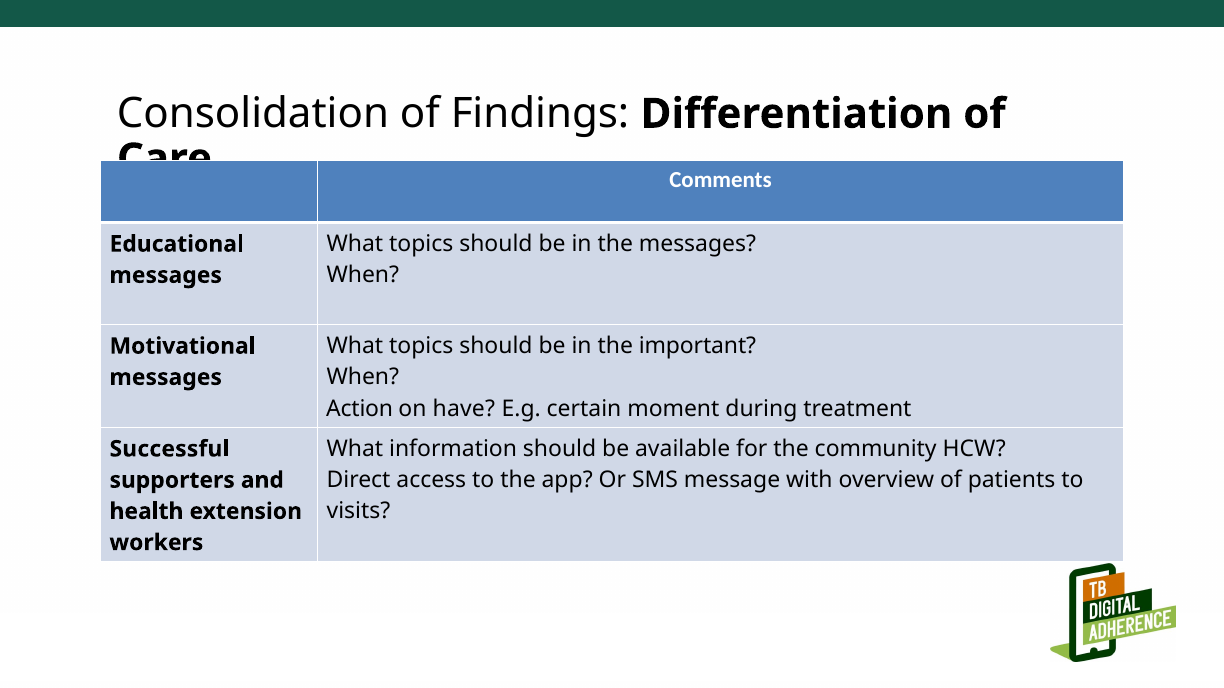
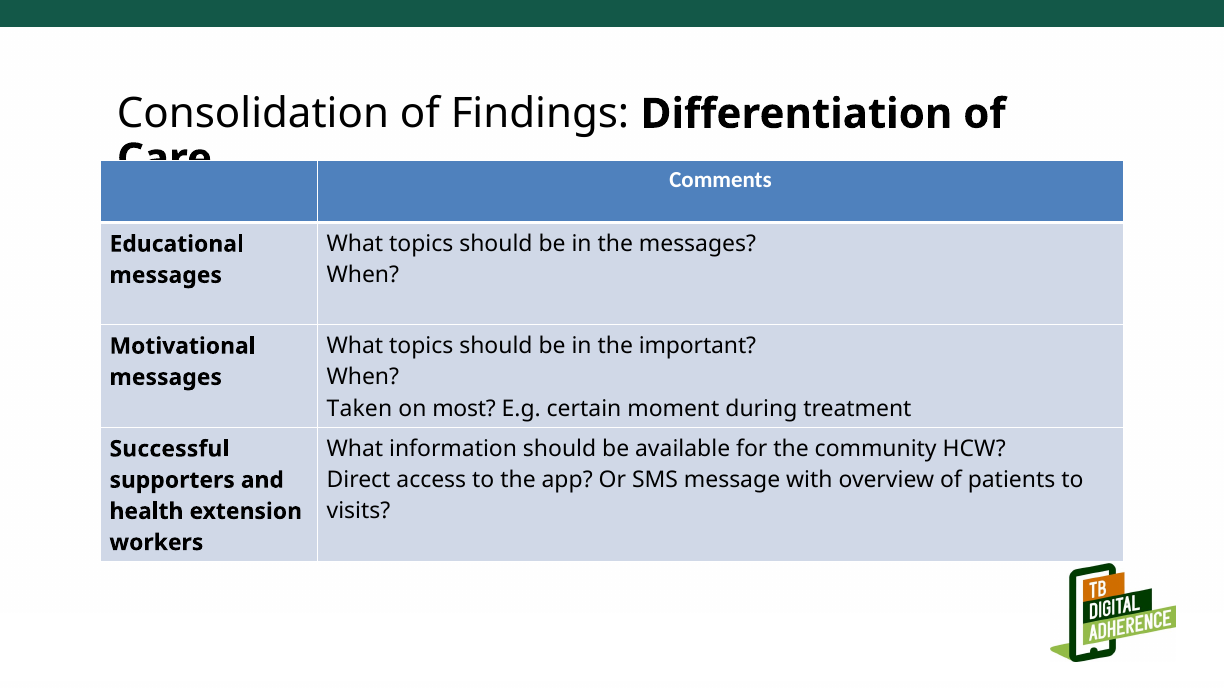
Action: Action -> Taken (359, 409)
have: have -> most (464, 409)
